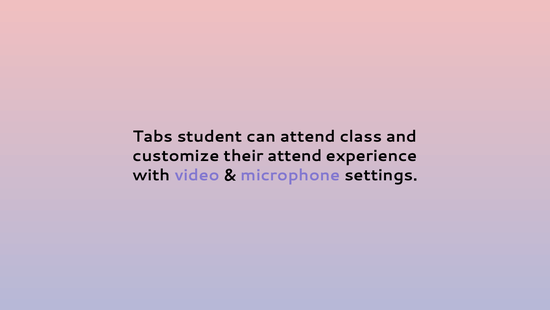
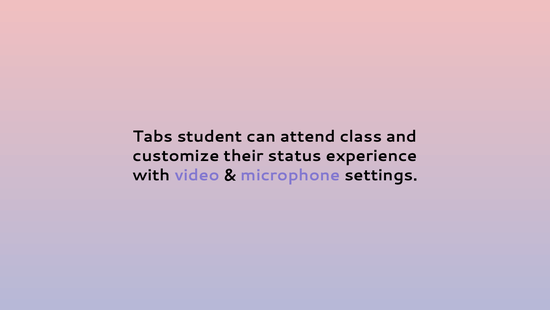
their attend: attend -> status (295, 155)
